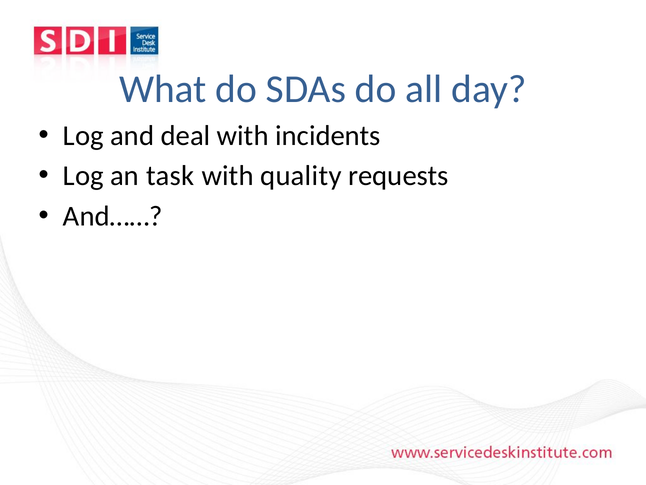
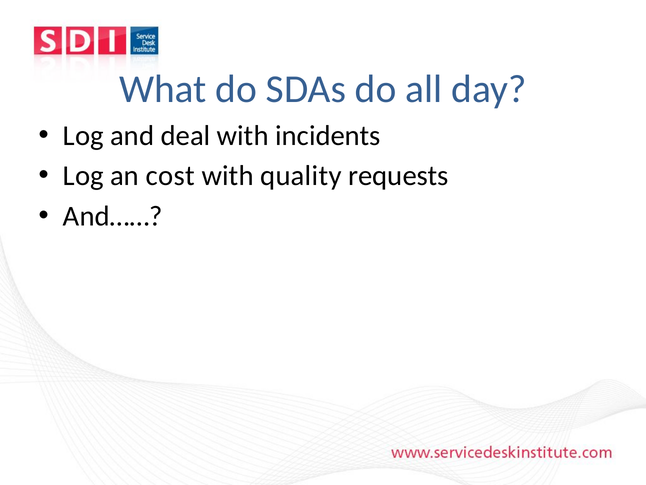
task: task -> cost (170, 176)
